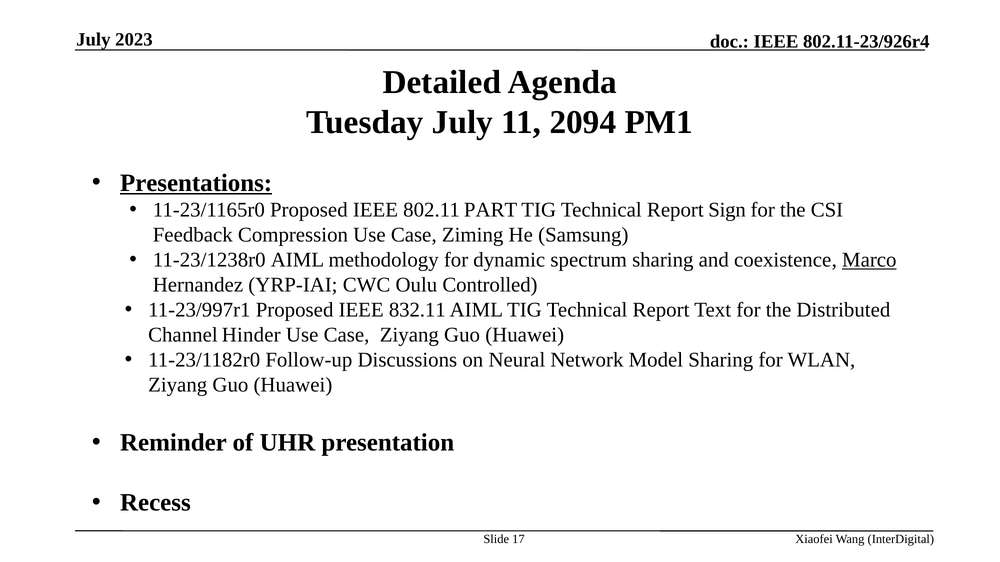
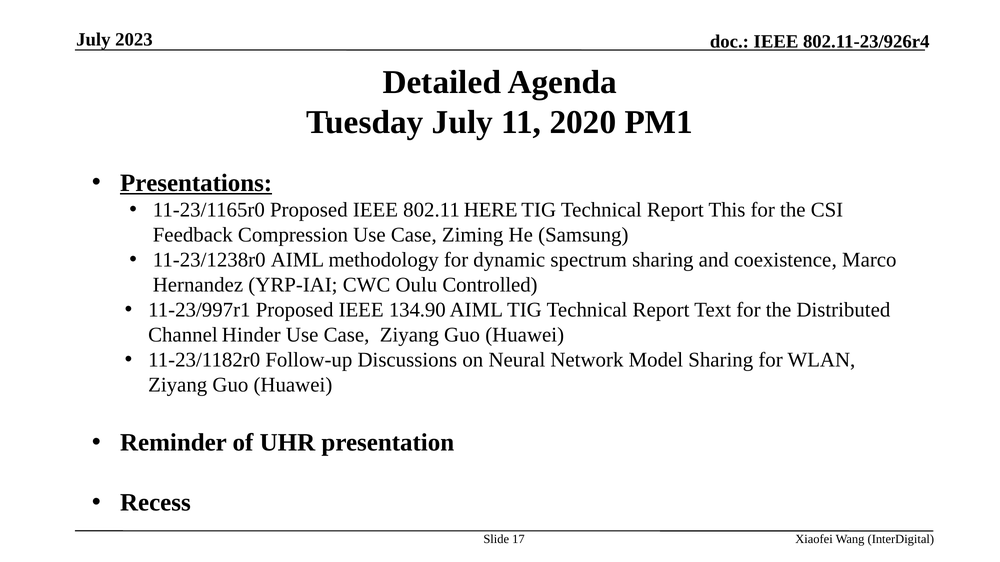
2094: 2094 -> 2020 (583, 122)
PART: PART -> HERE (491, 210)
Sign: Sign -> This (727, 210)
Marco underline: present -> none (869, 260)
832.11: 832.11 -> 134.90 (417, 310)
